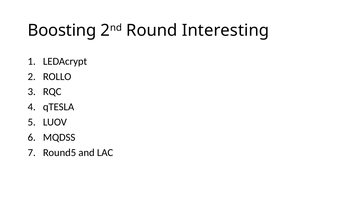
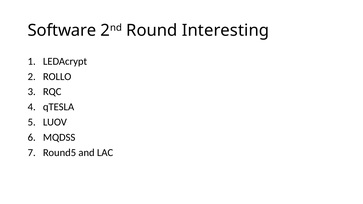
Boosting: Boosting -> Software (62, 30)
